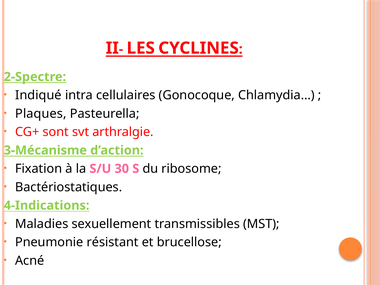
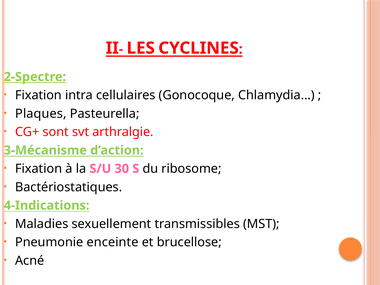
Indiqué: Indiqué -> Fixation (38, 95)
résistant: résistant -> enceinte (113, 242)
